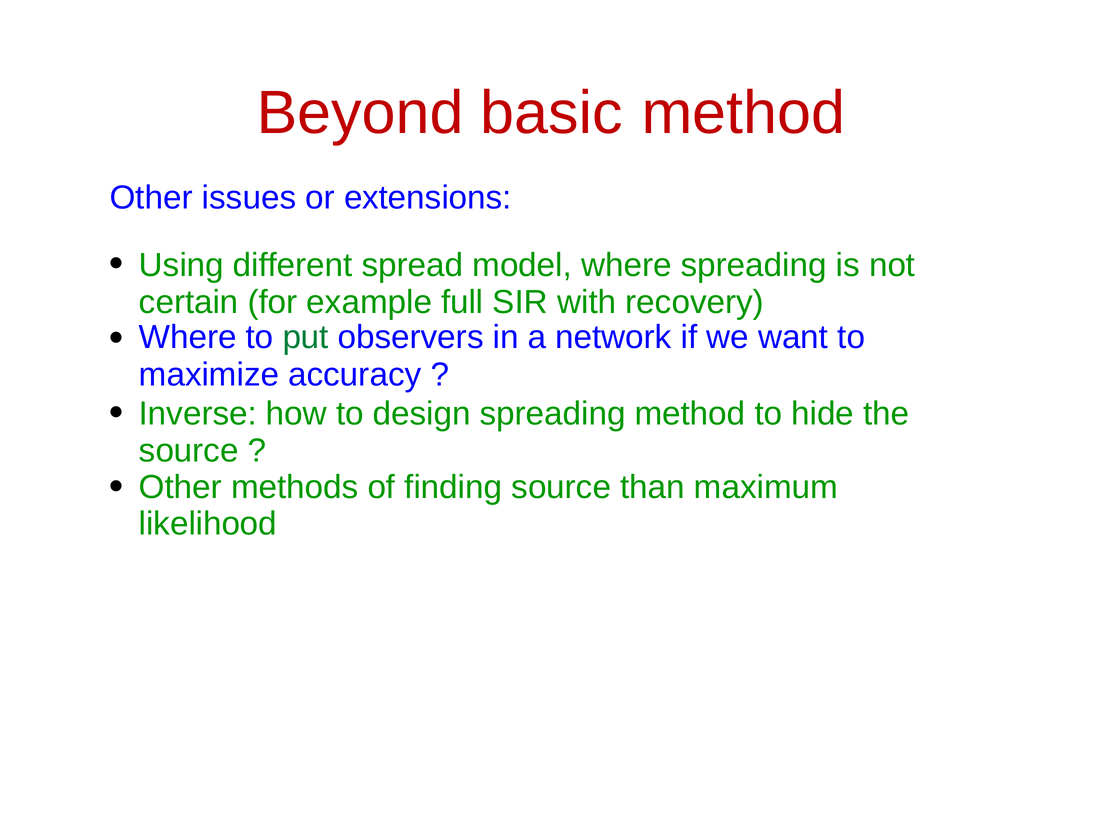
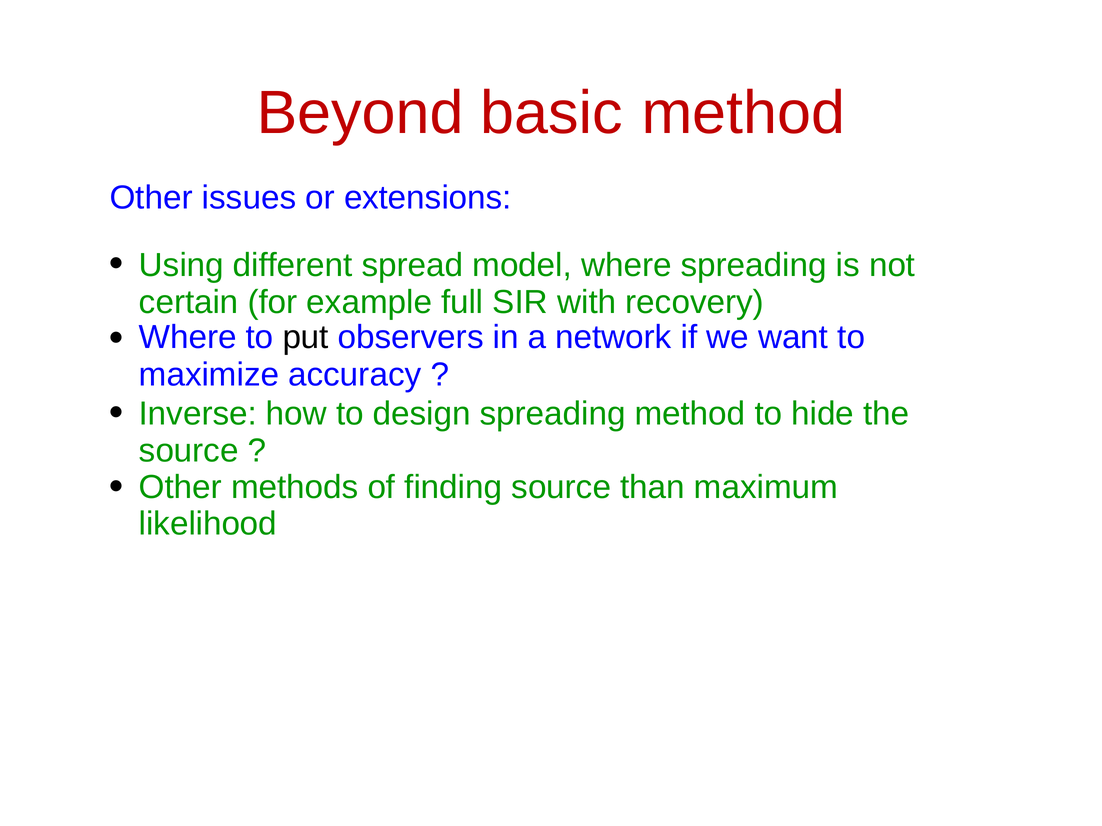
put colour: green -> black (306, 337)
